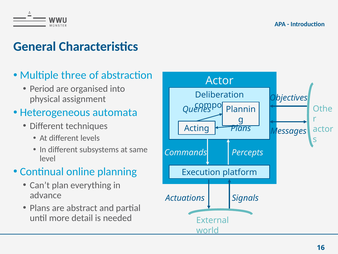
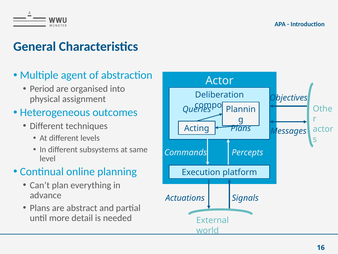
three: three -> agent (74, 75)
automata: automata -> outcomes (115, 112)
